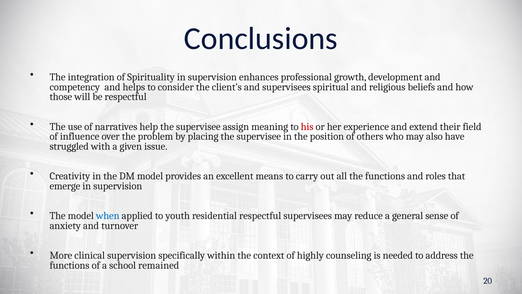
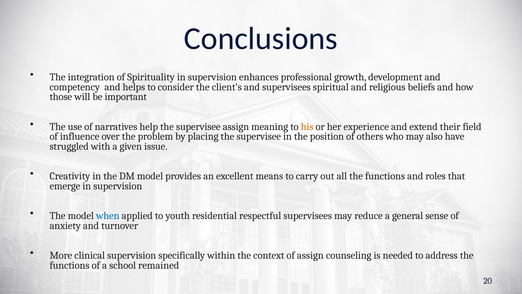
be respectful: respectful -> important (126, 97)
his colour: red -> orange (307, 126)
of highly: highly -> assign (310, 255)
